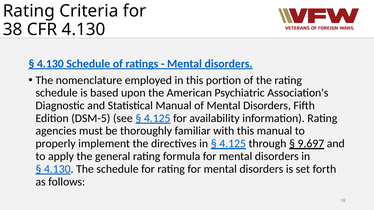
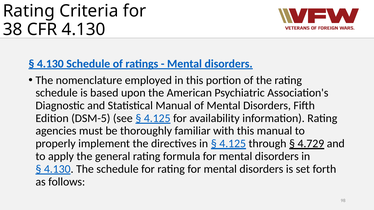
9.697: 9.697 -> 4.729 (311, 144)
